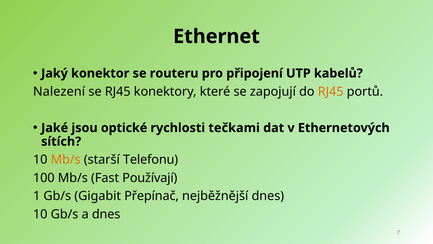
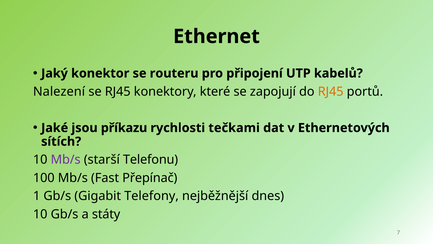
optické: optické -> příkazu (124, 128)
Mb/s colour: orange -> purple (66, 159)
Používají: Používají -> Přepínač (150, 178)
Přepínač: Přepínač -> Telefony (152, 196)
a dnes: dnes -> státy (106, 214)
